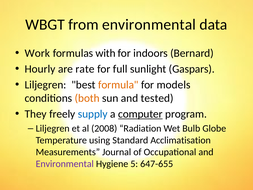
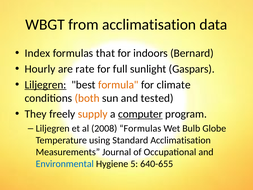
from environmental: environmental -> acclimatisation (149, 24)
Work: Work -> Index (37, 53)
with: with -> that (105, 53)
Liljegren underline: none -> present (46, 85)
models: models -> climate (174, 85)
supply colour: blue -> orange (93, 114)
2008 Radiation: Radiation -> Formulas (140, 128)
Environmental colour: purple -> blue (65, 164)
647-655: 647-655 -> 640-655 (157, 164)
